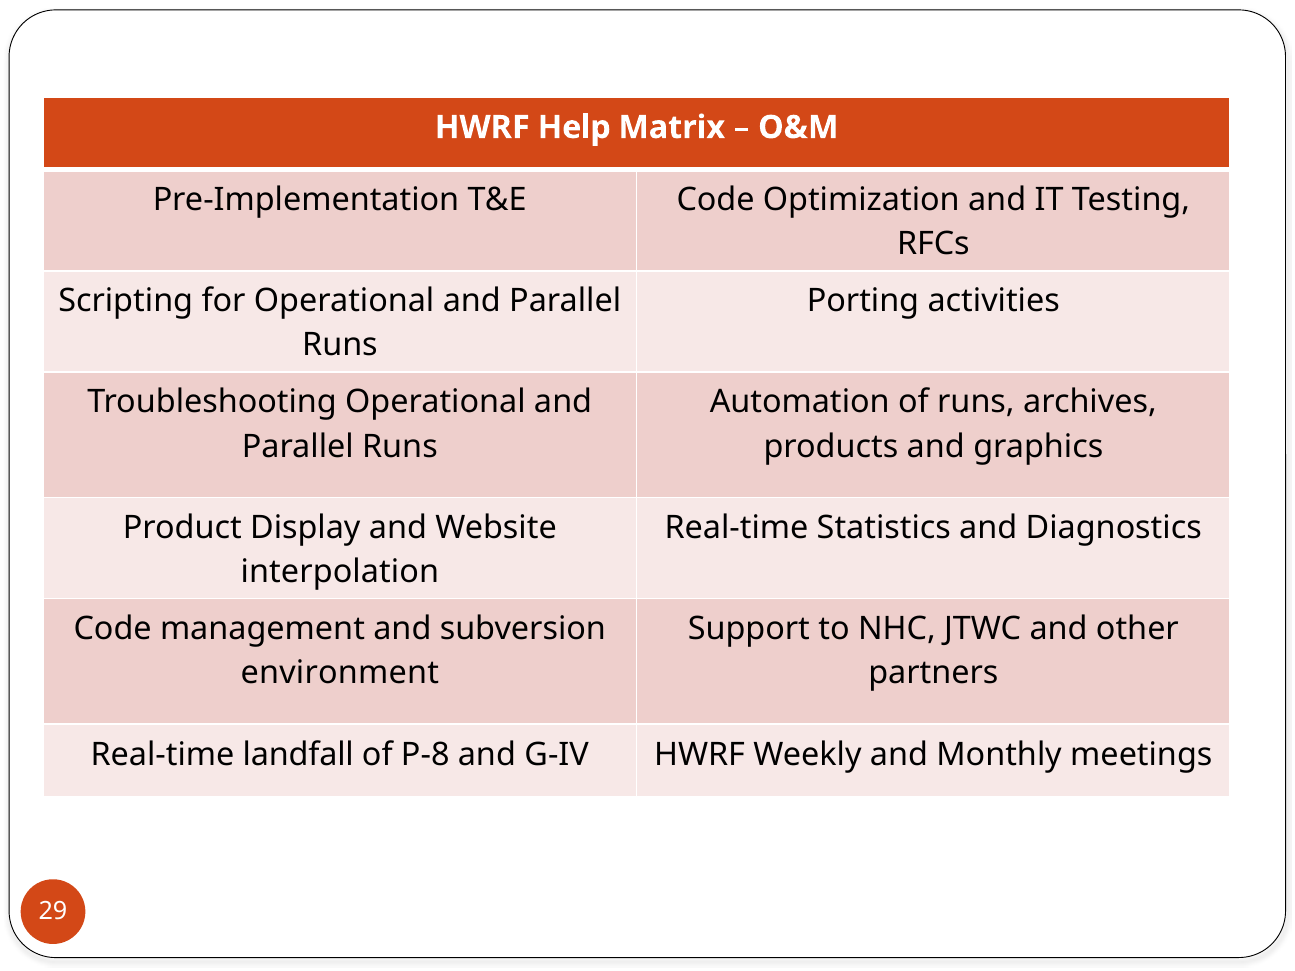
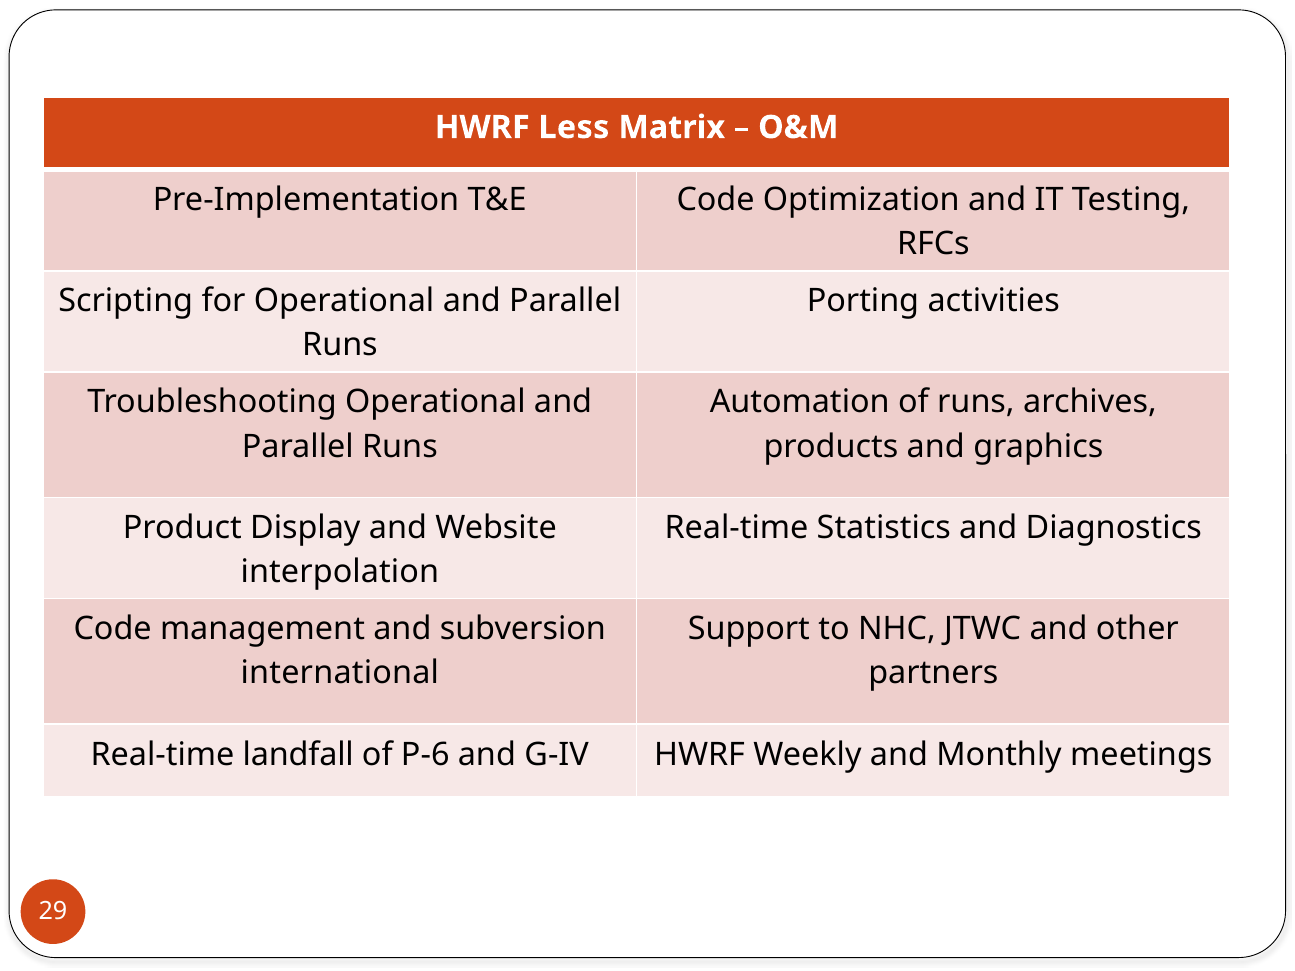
Help: Help -> Less (574, 127)
environment: environment -> international (340, 673)
P-8: P-8 -> P-6 (425, 755)
